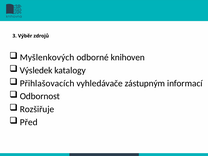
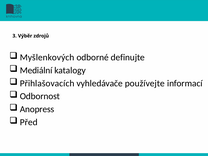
knihoven: knihoven -> definujte (128, 57)
Výsledek: Výsledek -> Mediální (36, 70)
zástupným: zástupným -> používejte (145, 83)
Rozšiřuje: Rozšiřuje -> Anopress (37, 109)
